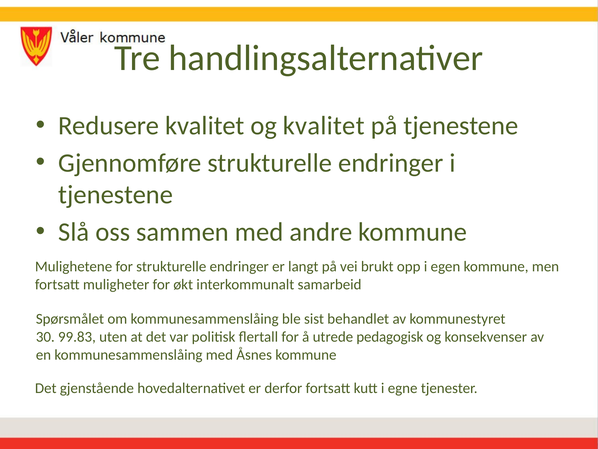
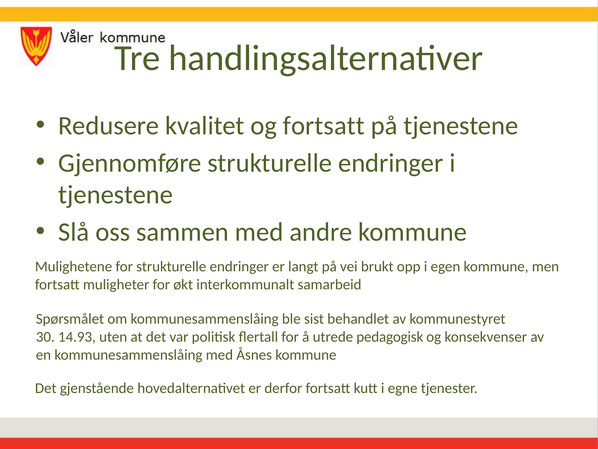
og kvalitet: kvalitet -> fortsatt (324, 125)
99.83: 99.83 -> 14.93 (77, 337)
